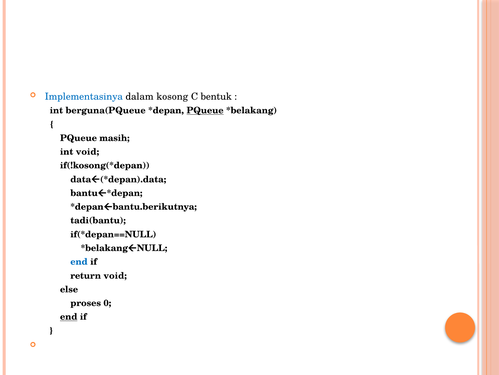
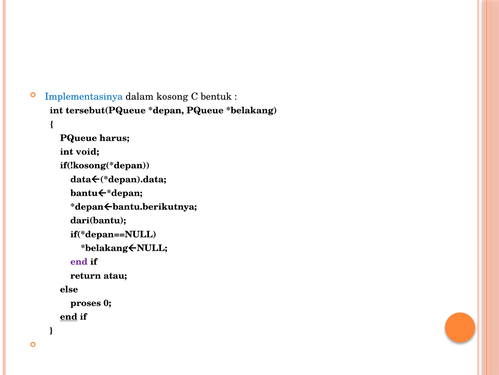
berguna(PQueue: berguna(PQueue -> tersebut(PQueue (106, 110)
PQueue underline: present -> none (205, 110)
masih: masih -> harus (114, 138)
tadi(bantu: tadi(bantu -> dari(bantu (98, 220)
end colour: blue -> purple (79, 261)
return void: void -> atau (115, 275)
